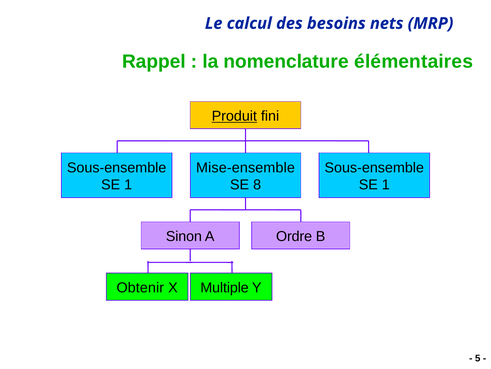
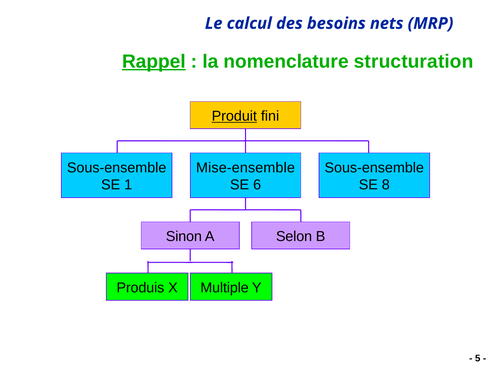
Rappel underline: none -> present (154, 61)
élémentaires: élémentaires -> structuration (414, 61)
8: 8 -> 6 (257, 185)
1: 1 -> 8 (386, 185)
Ordre: Ordre -> Selon (294, 236)
Obtenir: Obtenir -> Produis (140, 287)
